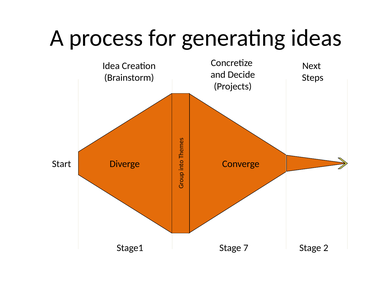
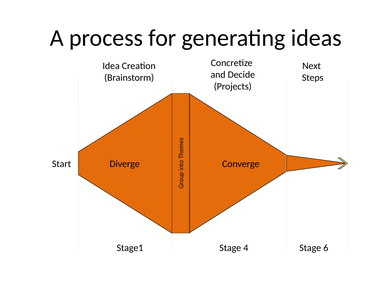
7: 7 -> 4 (246, 248)
2: 2 -> 6 (326, 248)
